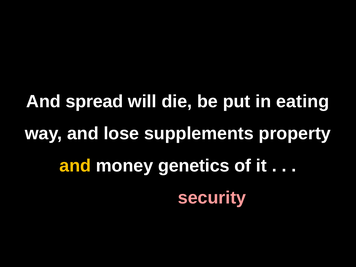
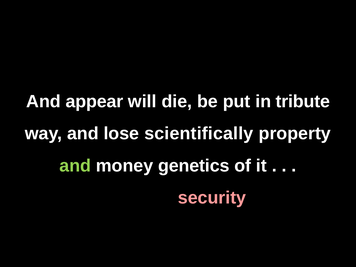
spread: spread -> appear (94, 102)
eating: eating -> tribute (303, 102)
supplements: supplements -> scientifically (199, 134)
and colour: yellow -> light green (75, 166)
